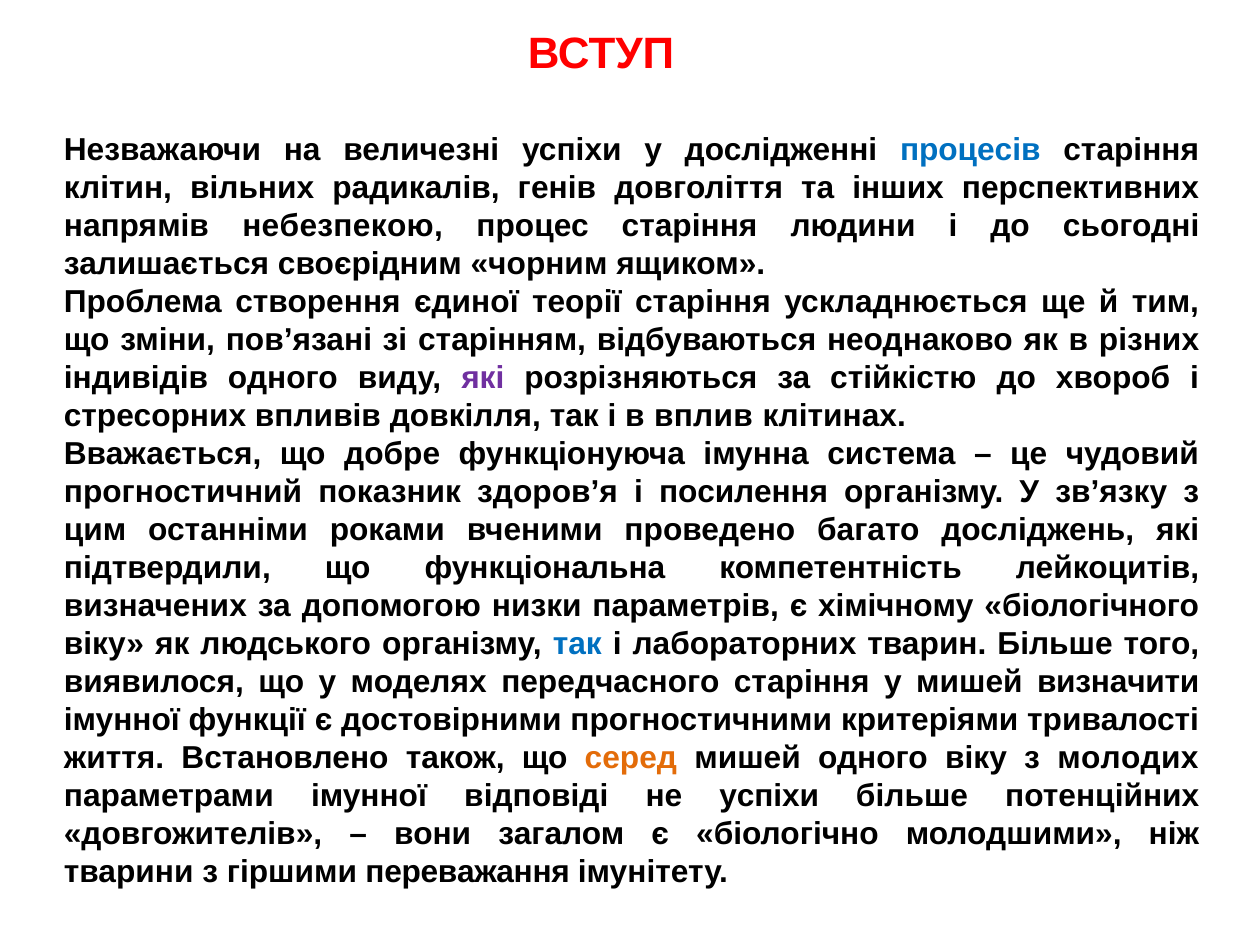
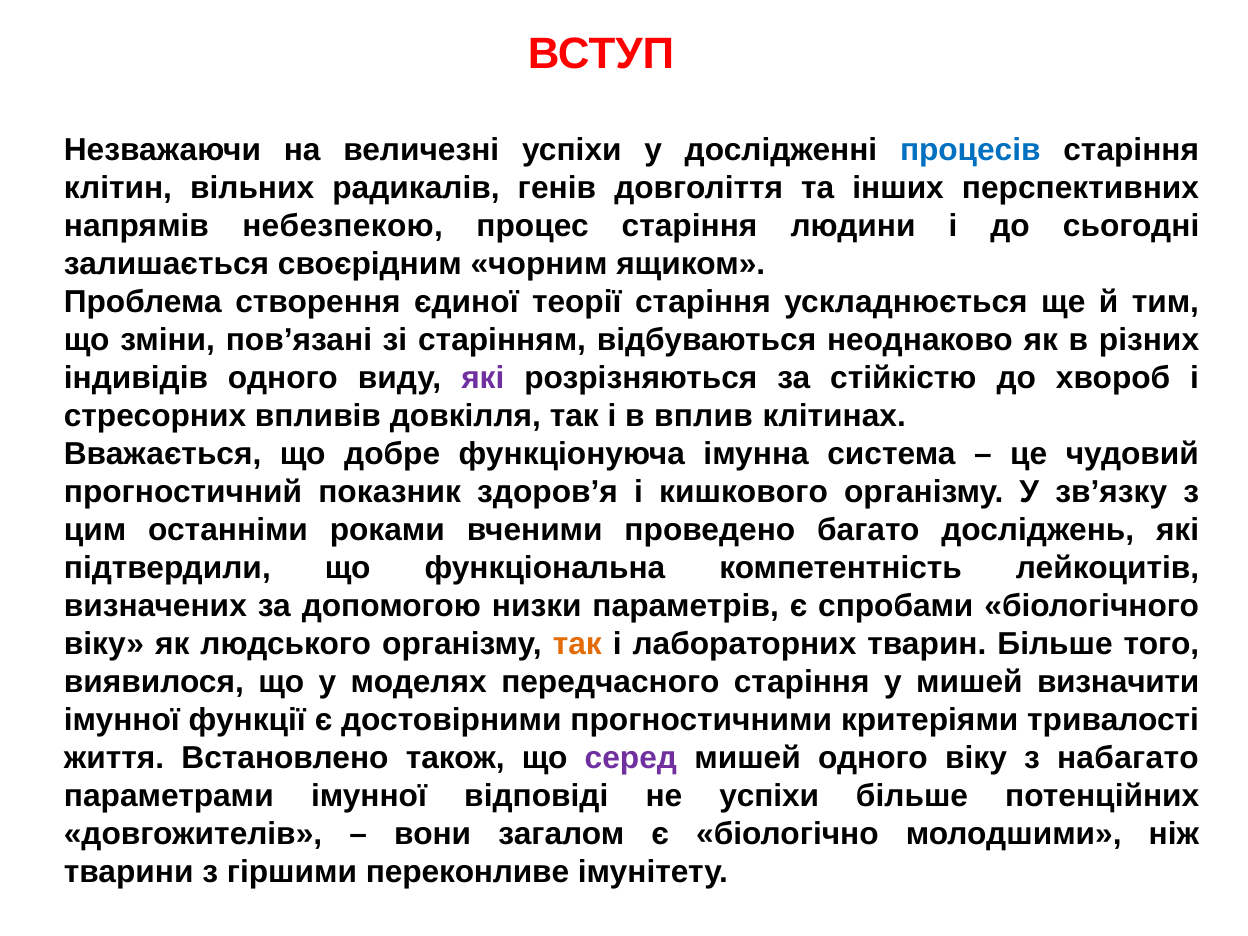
посилення: посилення -> кишкового (744, 492)
хімічному: хімічному -> спробами (896, 606)
так colour: blue -> orange (577, 644)
серед colour: orange -> purple (631, 758)
молодих: молодих -> набагато (1128, 758)
переважання: переважання -> переконливе (468, 872)
